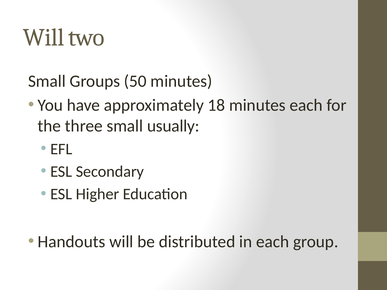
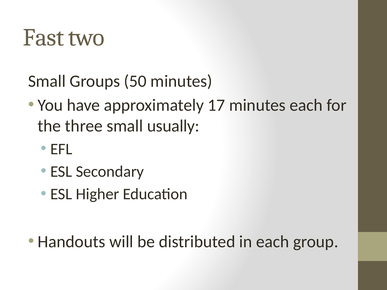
Will: Will -> Fast (44, 38)
18: 18 -> 17 (216, 105)
